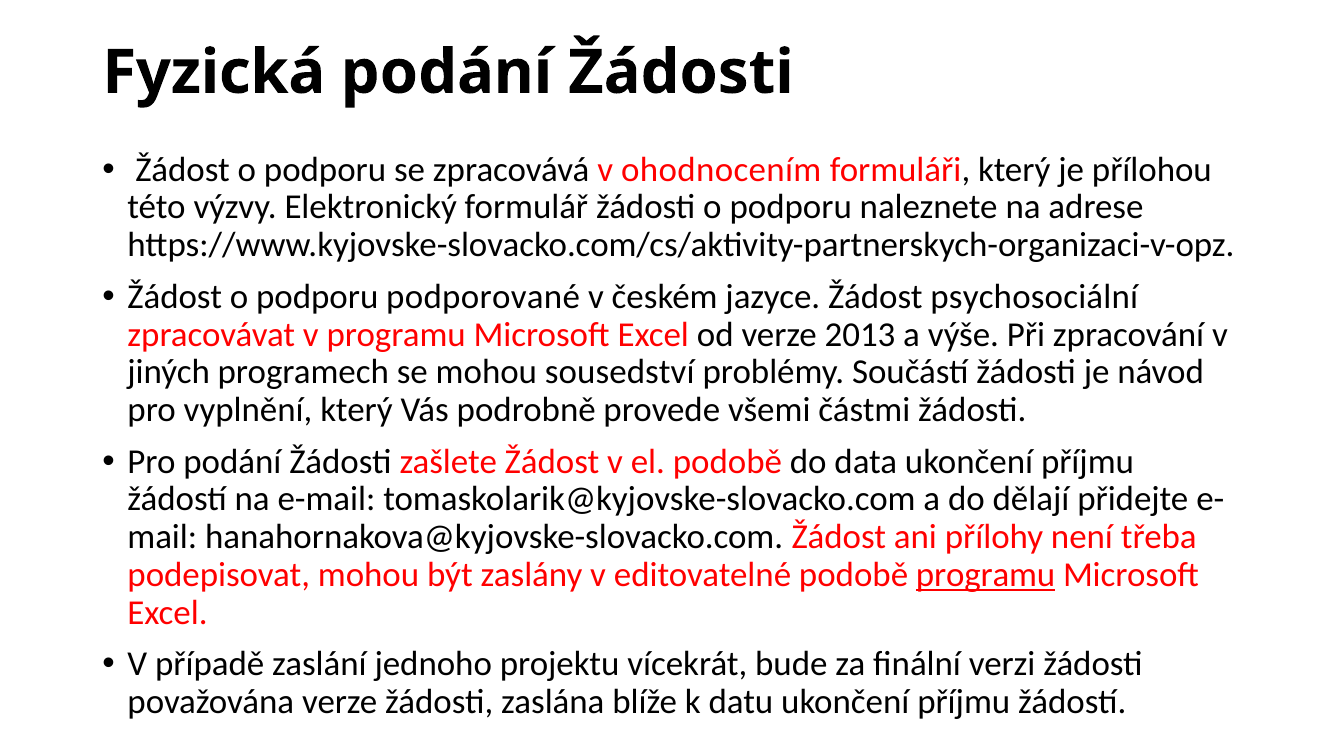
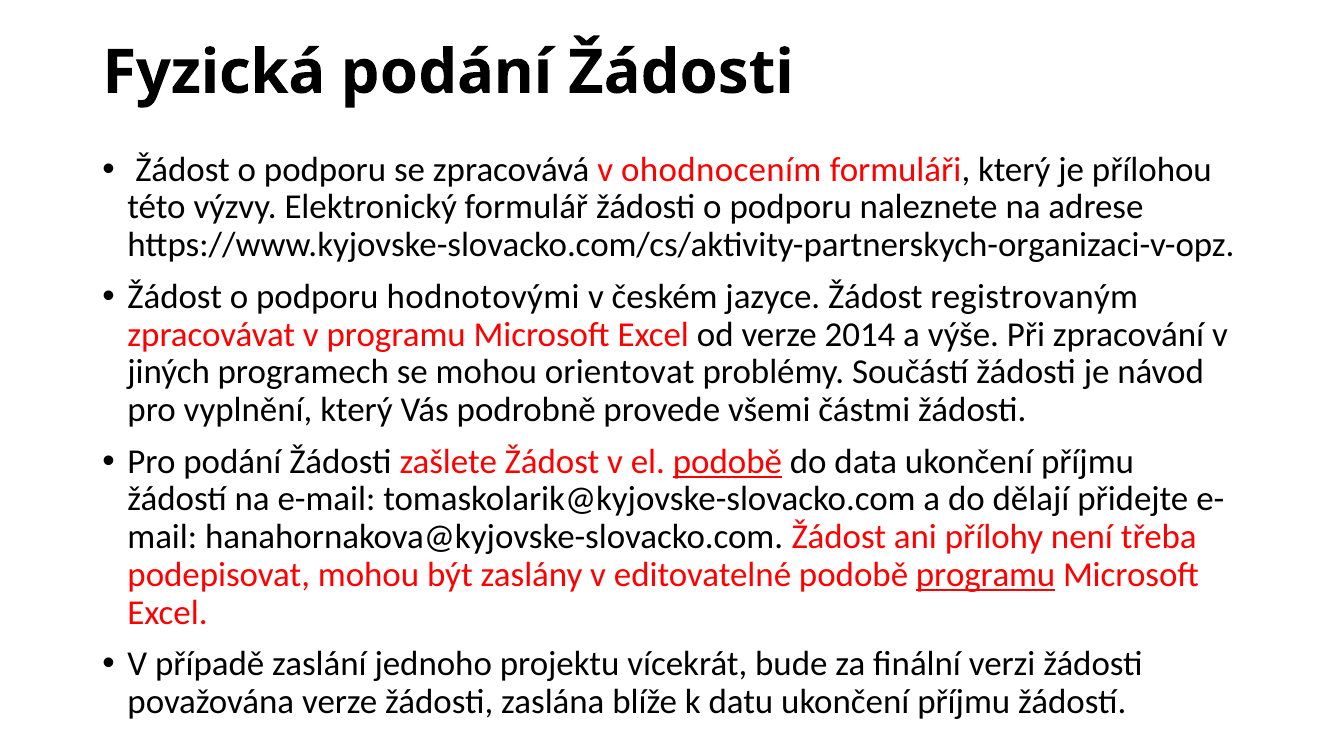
podporované: podporované -> hodnotovými (483, 297)
psychosociální: psychosociální -> registrovaným (1034, 297)
2013: 2013 -> 2014 (860, 334)
sousedství: sousedství -> orientovat (620, 372)
podobě underline: none -> present (727, 462)
